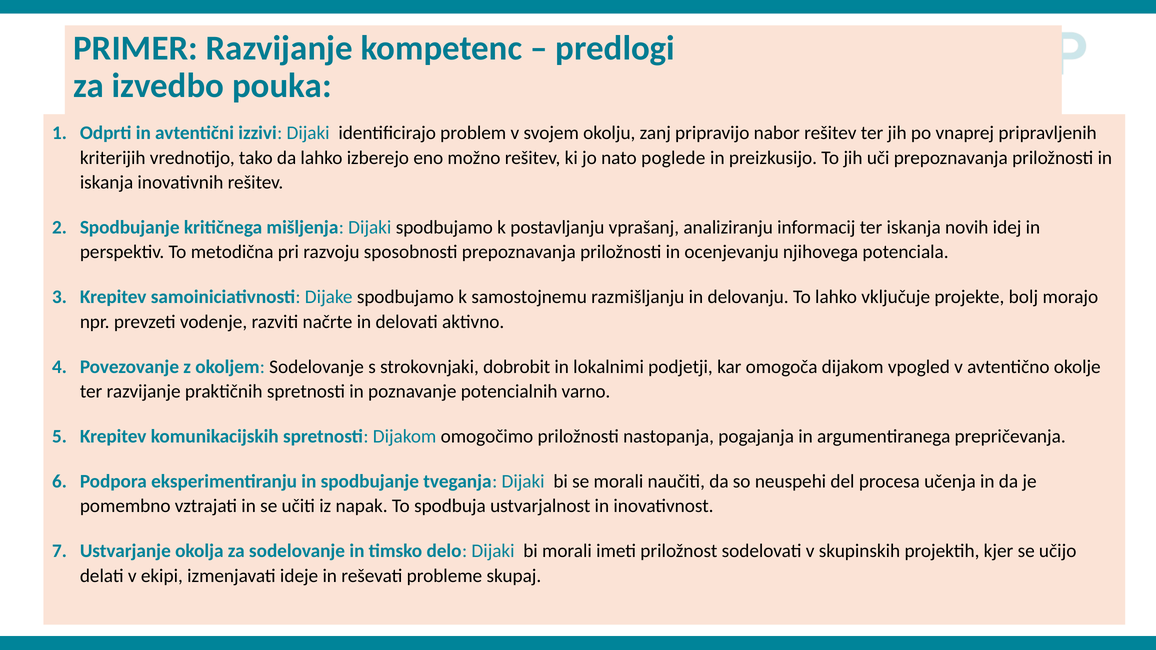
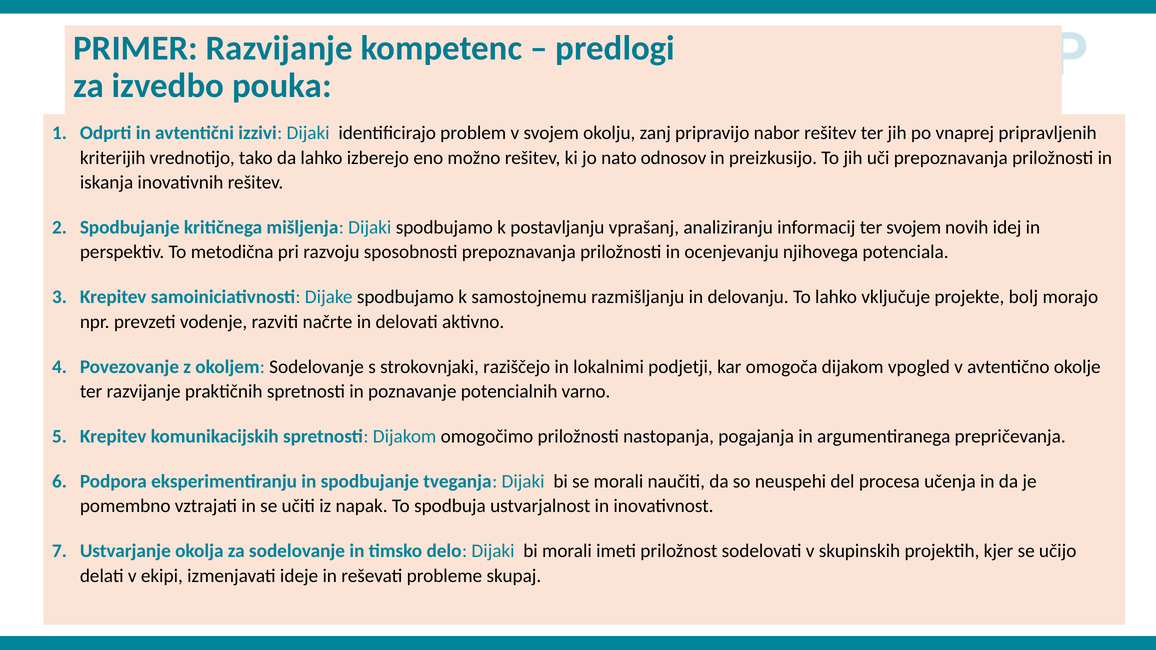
poglede: poglede -> odnosov (673, 158)
ter iskanja: iskanja -> svojem (914, 227)
dobrobit: dobrobit -> raziščejo (517, 367)
